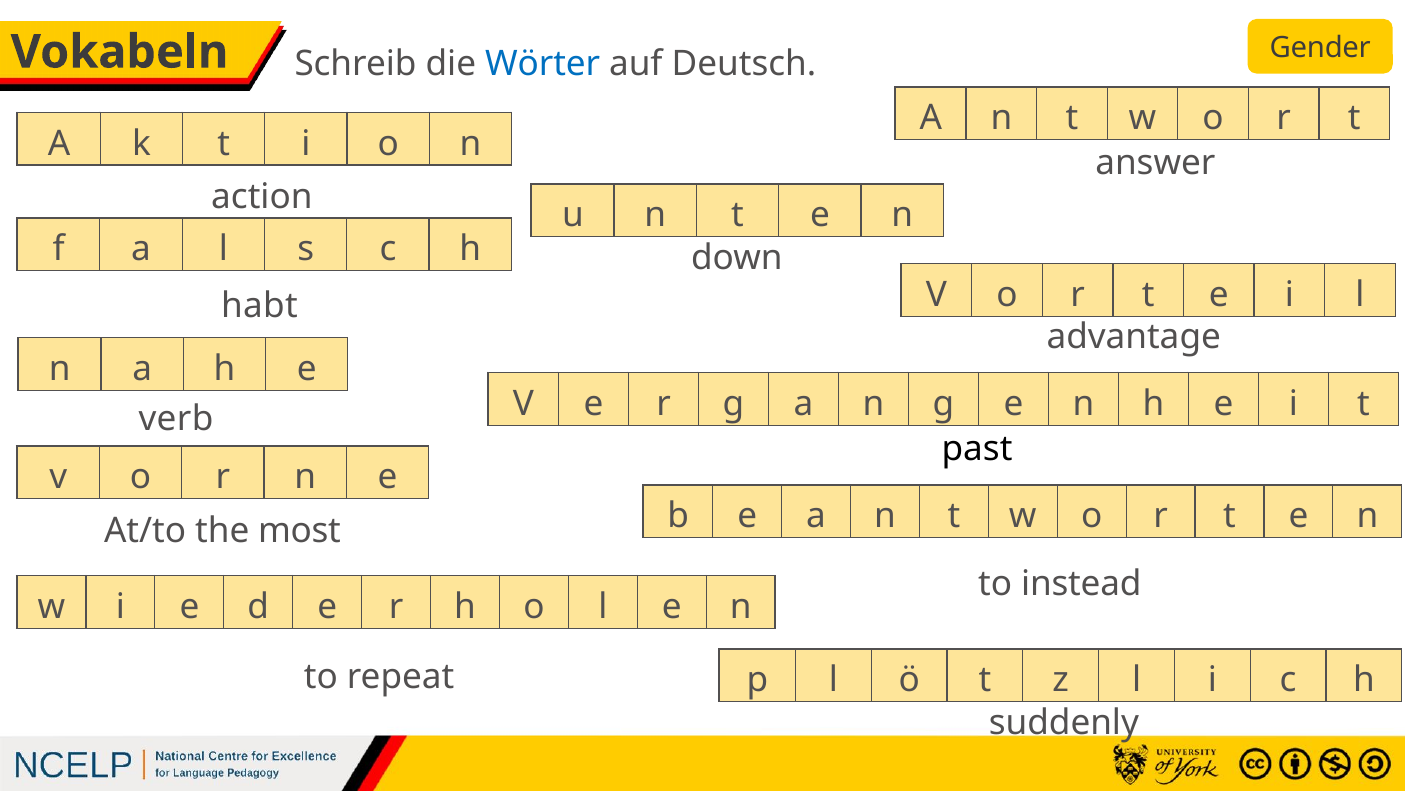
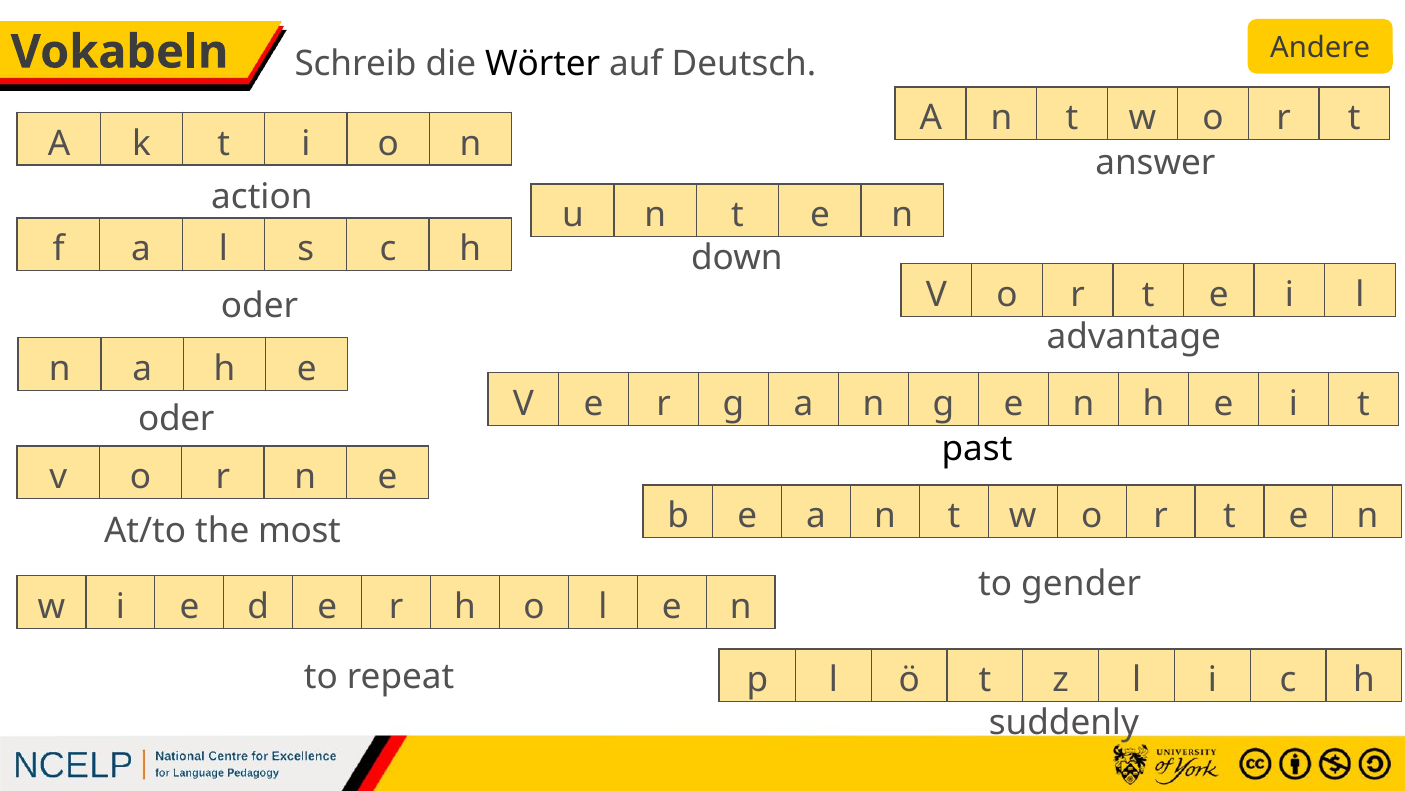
Gender: Gender -> Andere (1320, 48)
Wörter colour: blue -> black (543, 64)
habt: habt -> oder (260, 306)
verb: verb -> oder (176, 419)
instead: instead -> gender (1081, 583)
